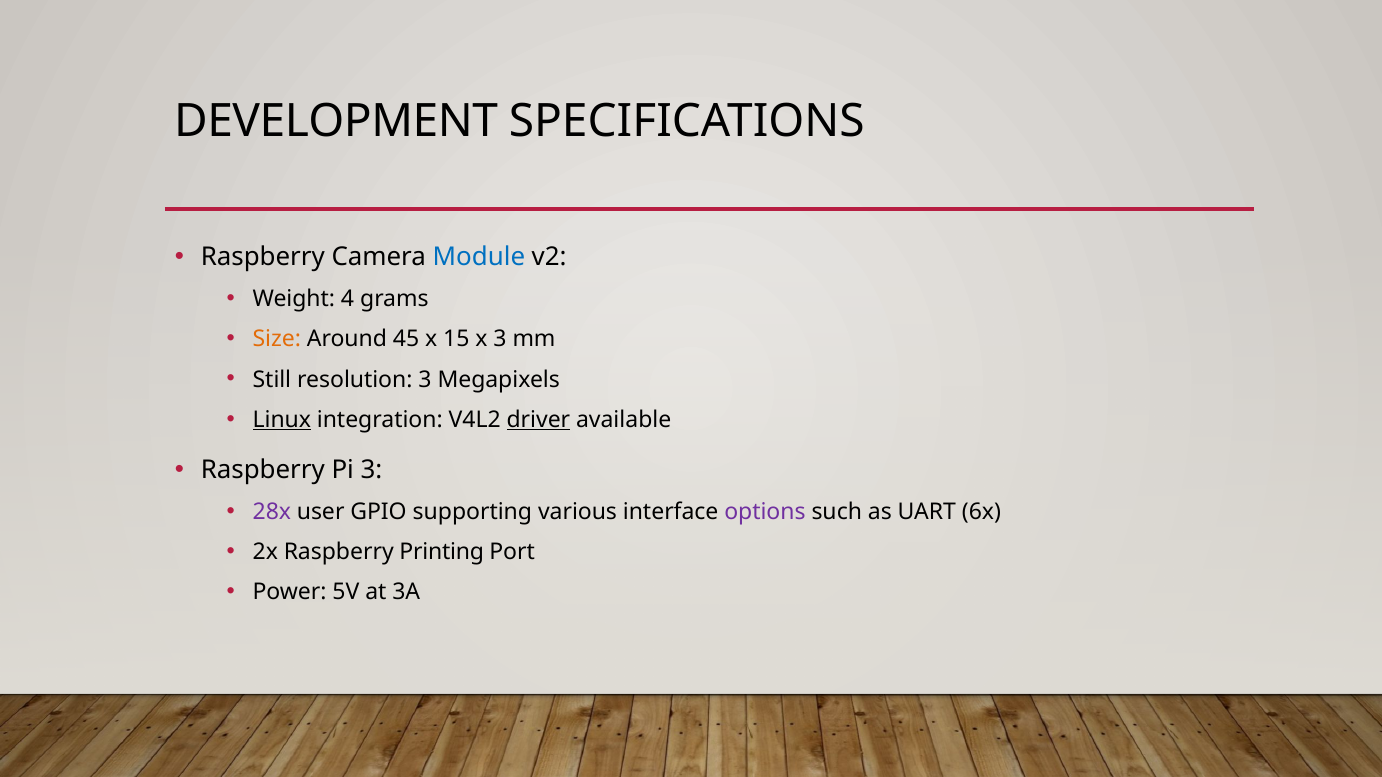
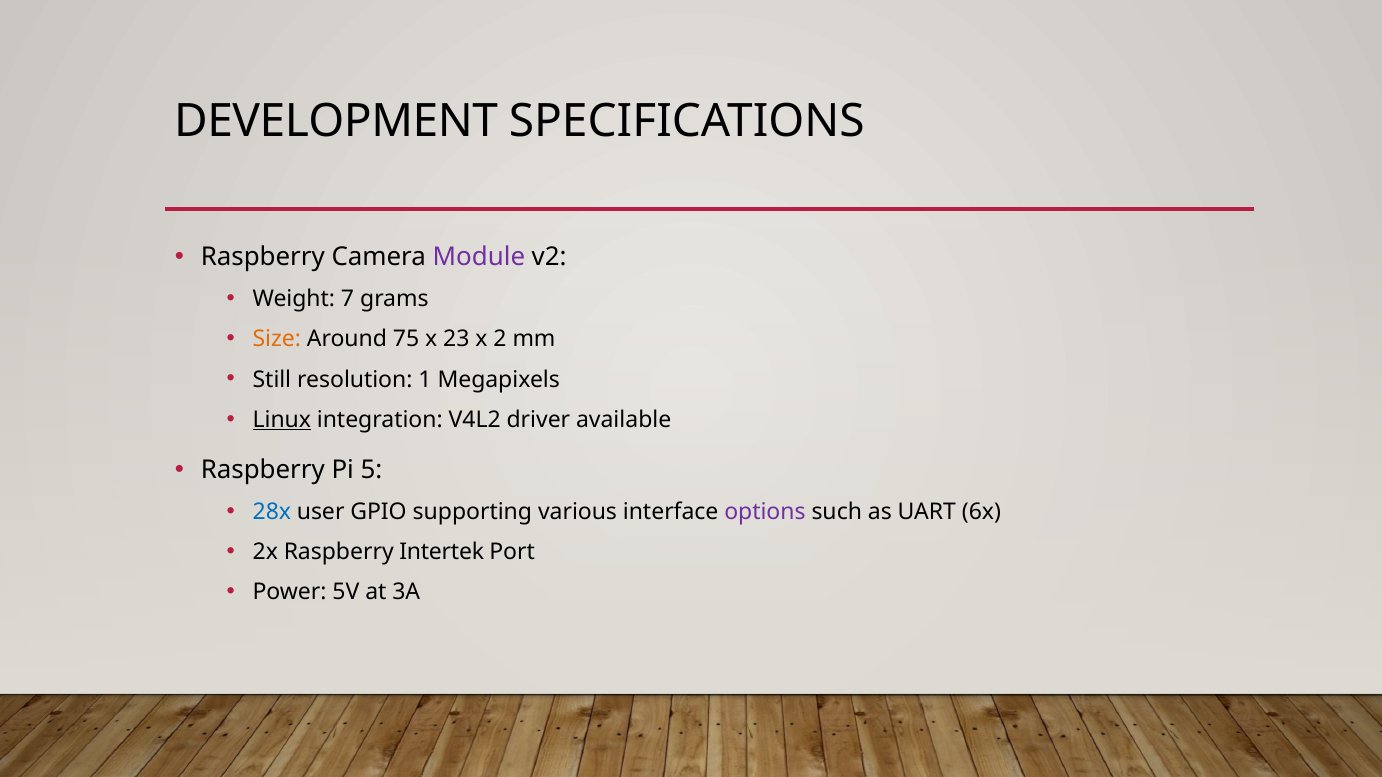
Module colour: blue -> purple (479, 257)
4: 4 -> 7 (348, 299)
45: 45 -> 75 (406, 339)
15: 15 -> 23 (456, 339)
x 3: 3 -> 2 (500, 339)
resolution 3: 3 -> 1 (425, 380)
driver underline: present -> none (538, 420)
Pi 3: 3 -> 5 (372, 470)
28x colour: purple -> blue (272, 512)
Printing: Printing -> Intertek (442, 552)
